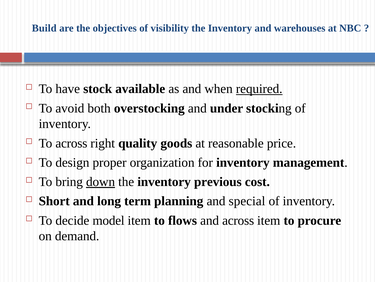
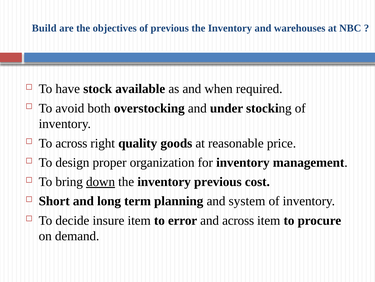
of visibility: visibility -> previous (170, 28)
required underline: present -> none (259, 89)
special: special -> system (247, 201)
model: model -> insure (108, 220)
flows: flows -> error (183, 220)
